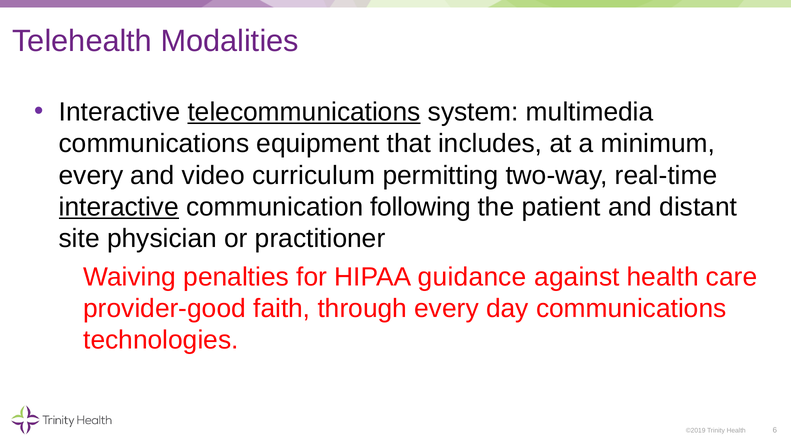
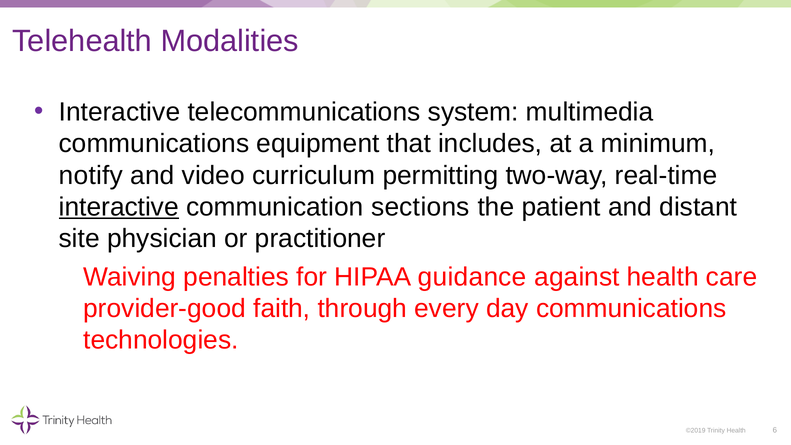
telecommunications underline: present -> none (304, 112)
every: every -> notify (91, 175)
following: following -> sections (420, 207)
